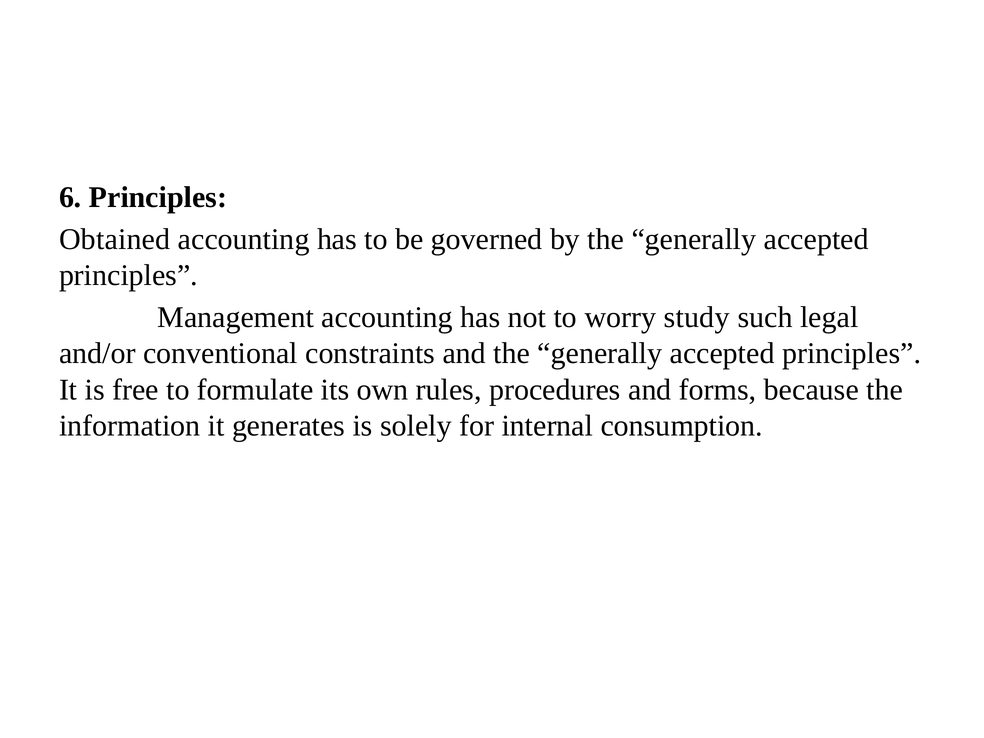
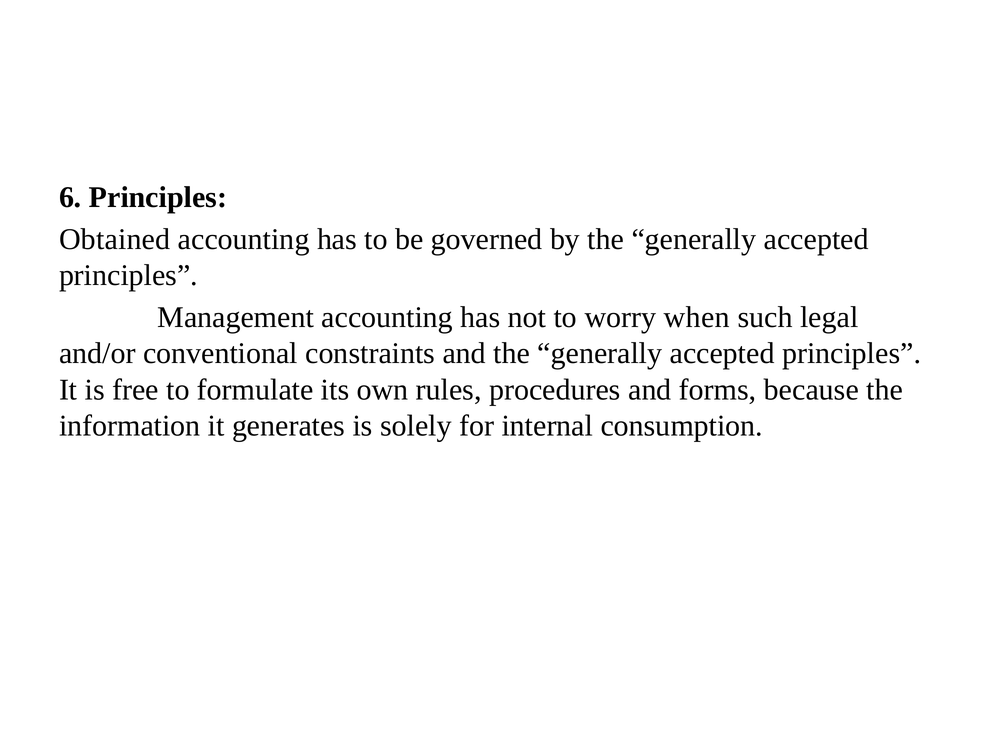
study: study -> when (697, 317)
